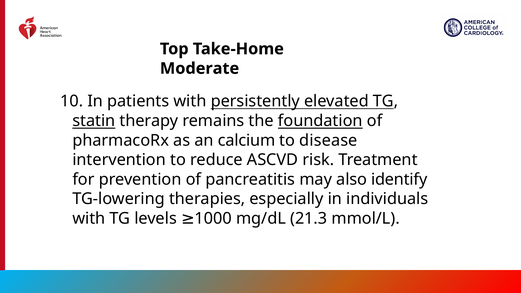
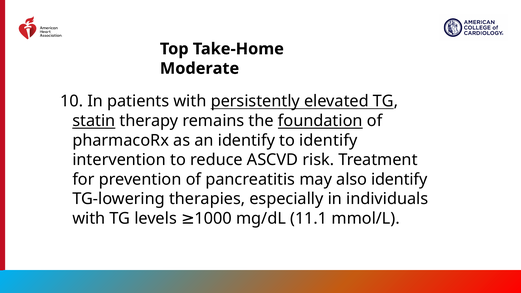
an calcium: calcium -> identify (246, 140)
to disease: disease -> identify (328, 140)
21.3: 21.3 -> 11.1 (309, 219)
